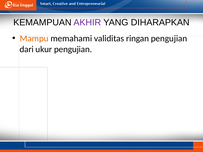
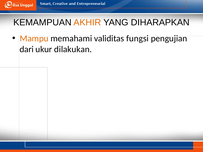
AKHIR colour: purple -> orange (87, 22)
ringan: ringan -> fungsi (137, 39)
ukur pengujian: pengujian -> dilakukan (73, 49)
